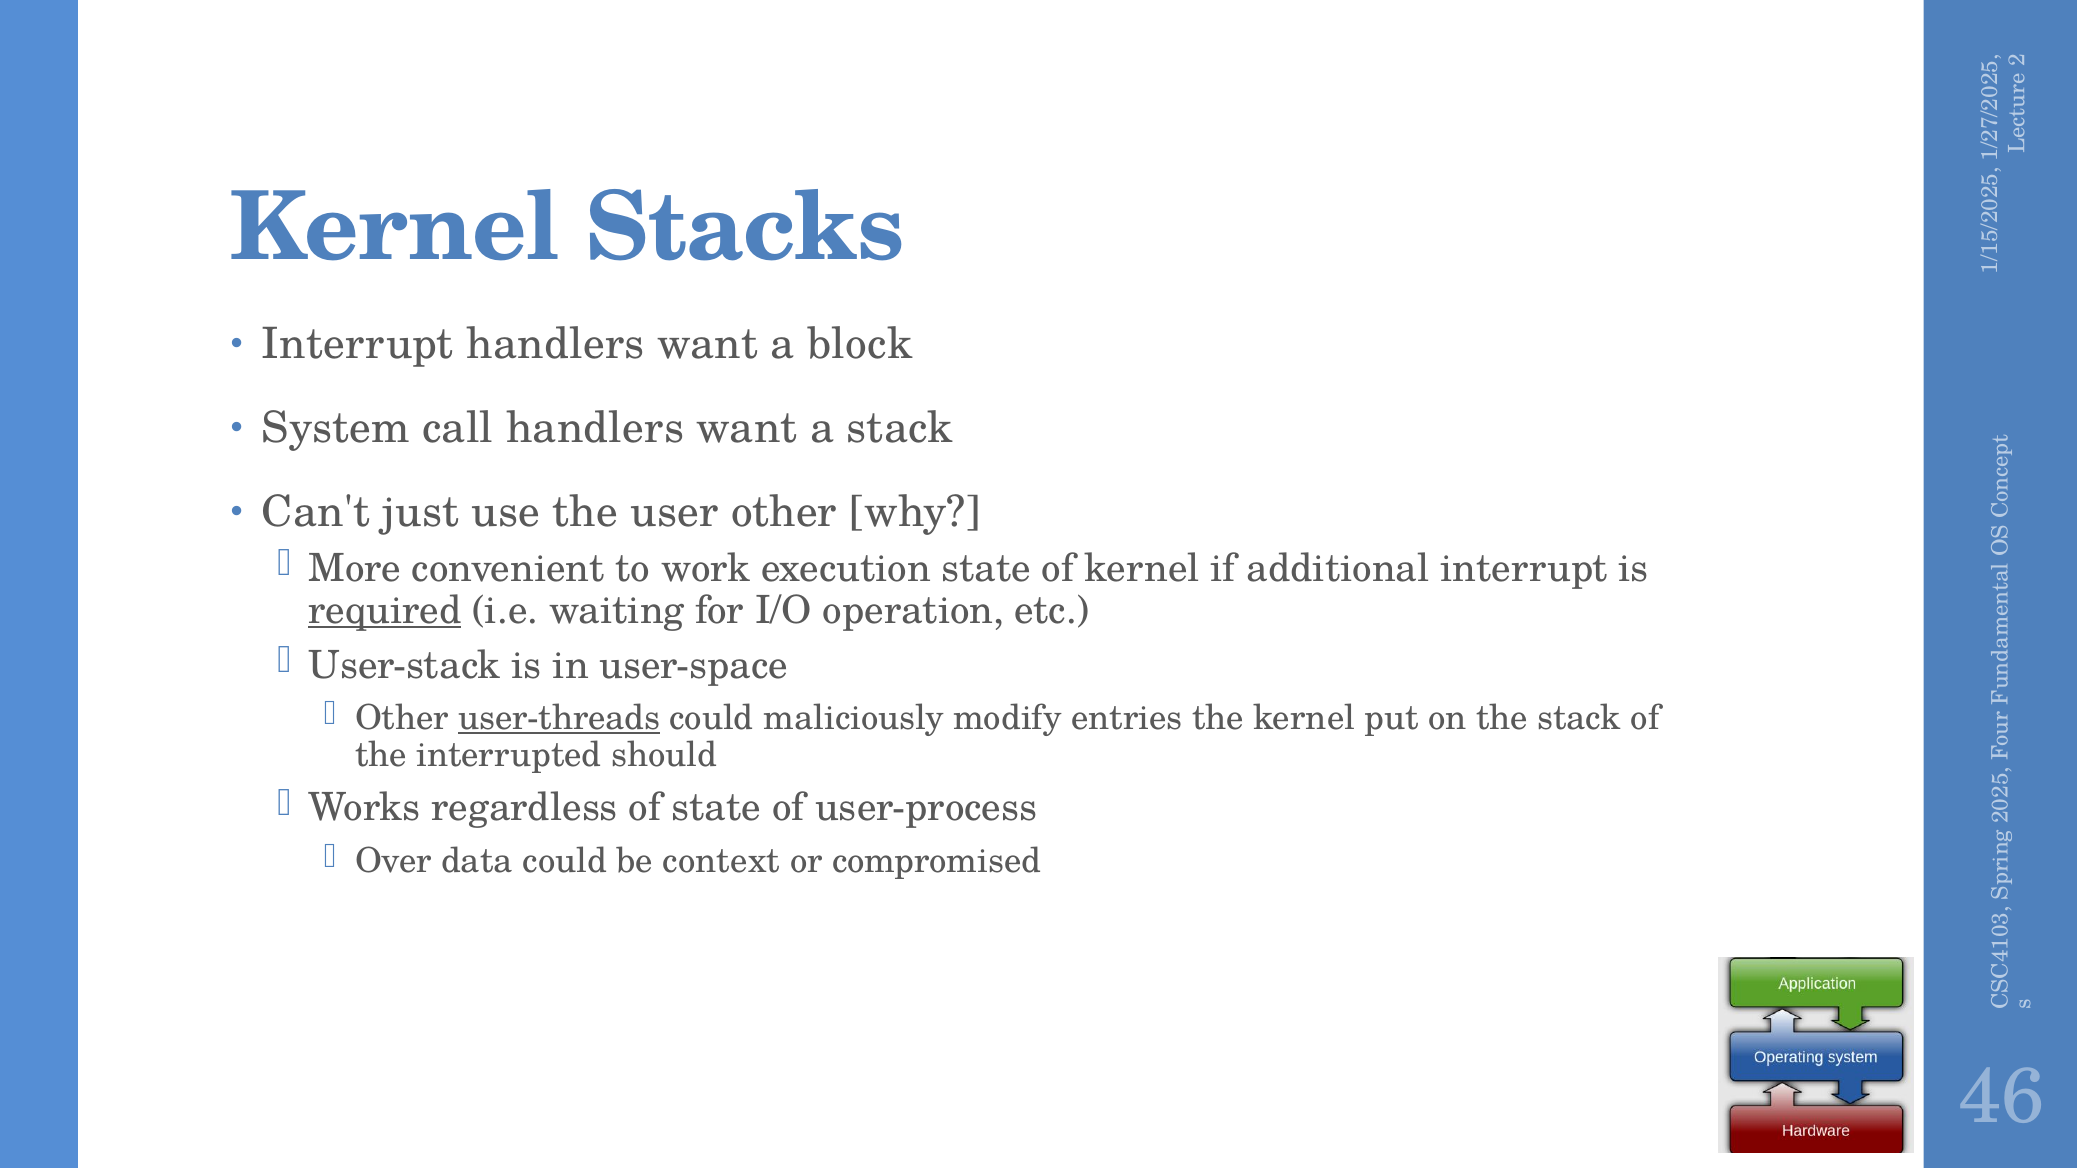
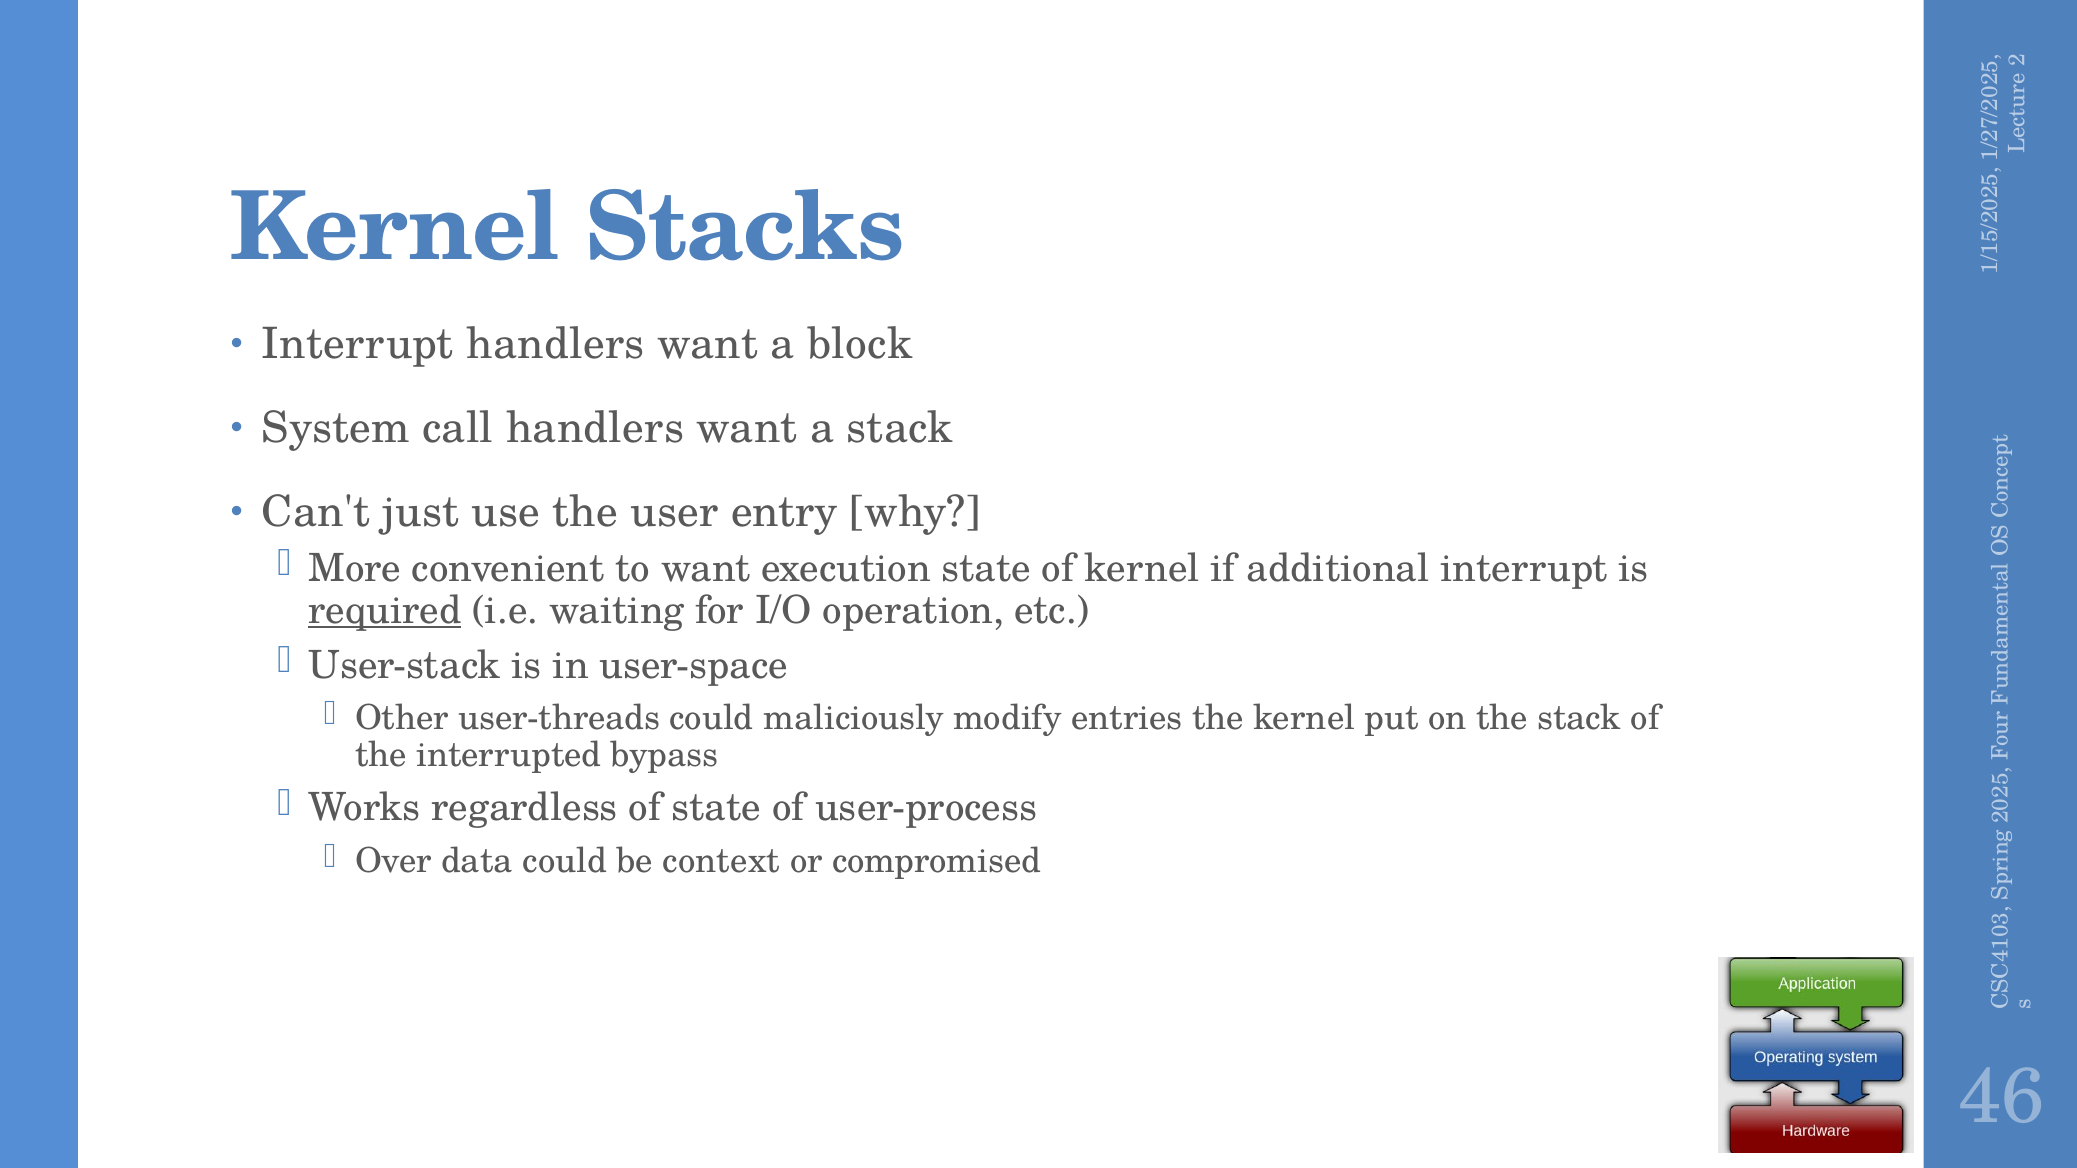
user other: other -> entry (784, 513)
to work: work -> want (706, 568)
user-threads underline: present -> none (559, 718)
should: should -> bypass (664, 756)
